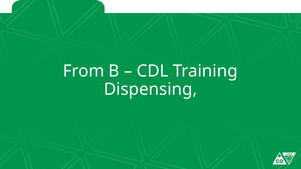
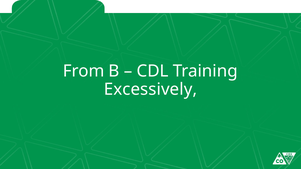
Dispensing: Dispensing -> Excessively (150, 89)
